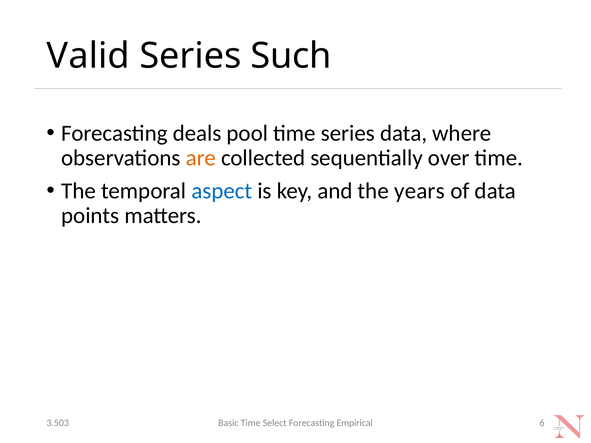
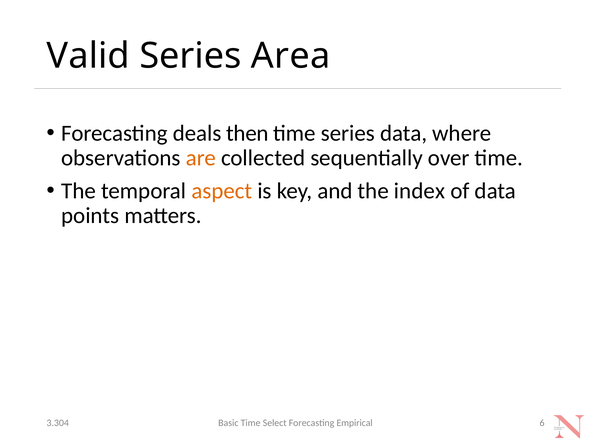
Such: Such -> Area (291, 56)
pool: pool -> then (247, 133)
aspect colour: blue -> orange (222, 191)
years: years -> index (420, 191)
3.503: 3.503 -> 3.304 (58, 423)
